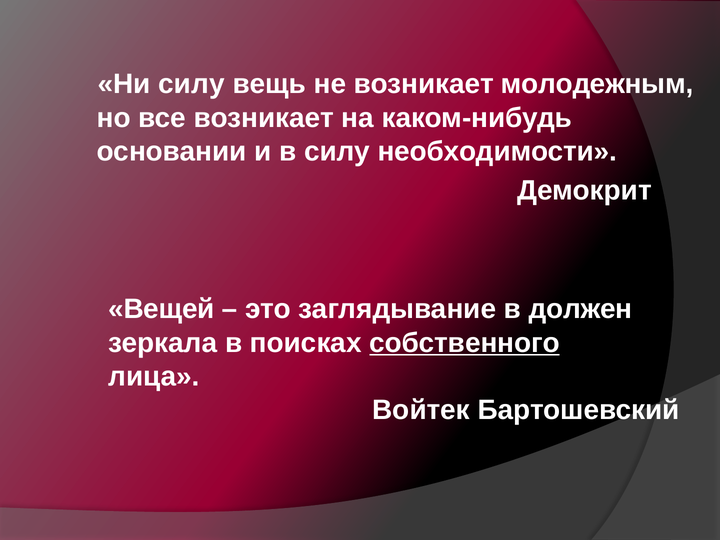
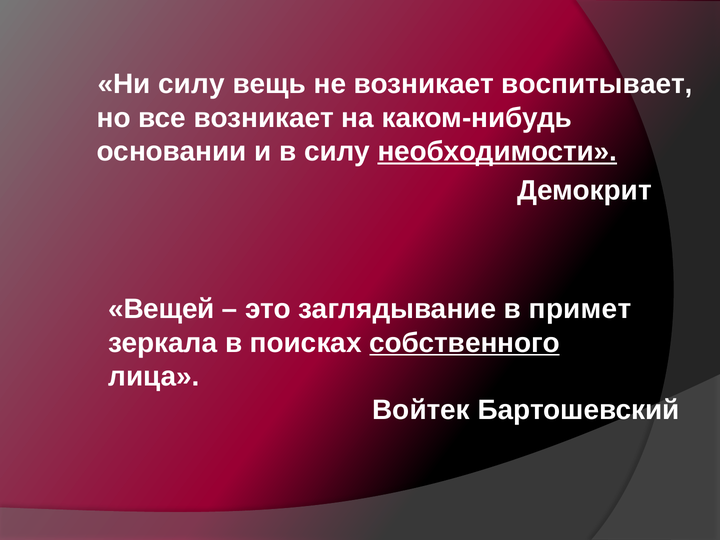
молодежным: молодежным -> воспитывает (597, 84)
необходимости underline: none -> present (497, 151)
должен: должен -> примет (580, 309)
